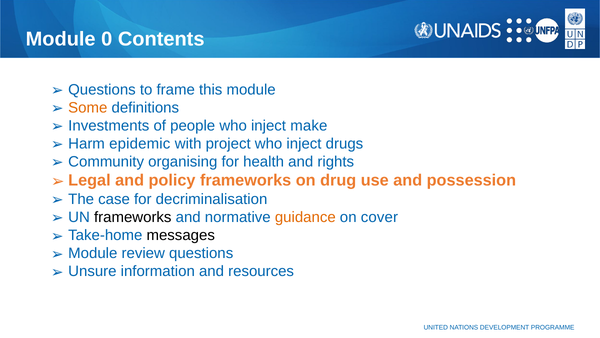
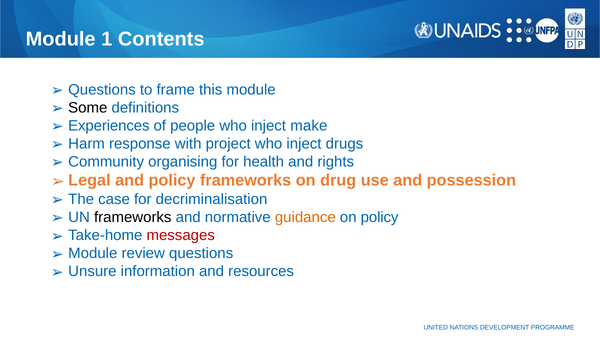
0: 0 -> 1 (107, 39)
Some colour: orange -> black (88, 107)
Investments: Investments -> Experiences (109, 125)
epidemic: epidemic -> response (140, 143)
on cover: cover -> policy (380, 217)
messages colour: black -> red (181, 235)
